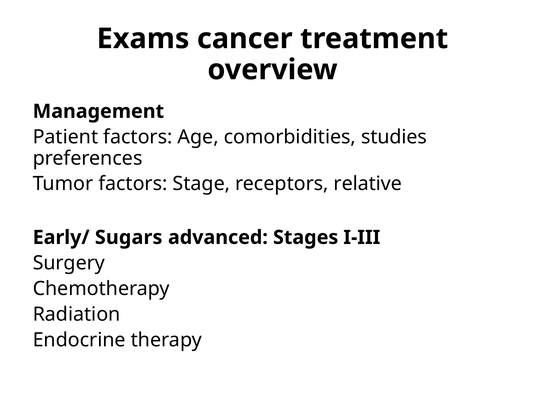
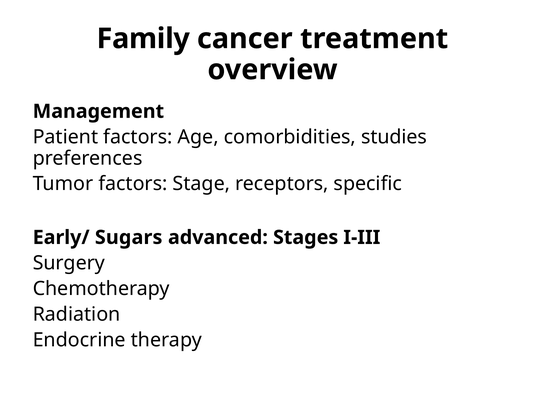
Exams: Exams -> Family (143, 39)
relative: relative -> specific (368, 184)
